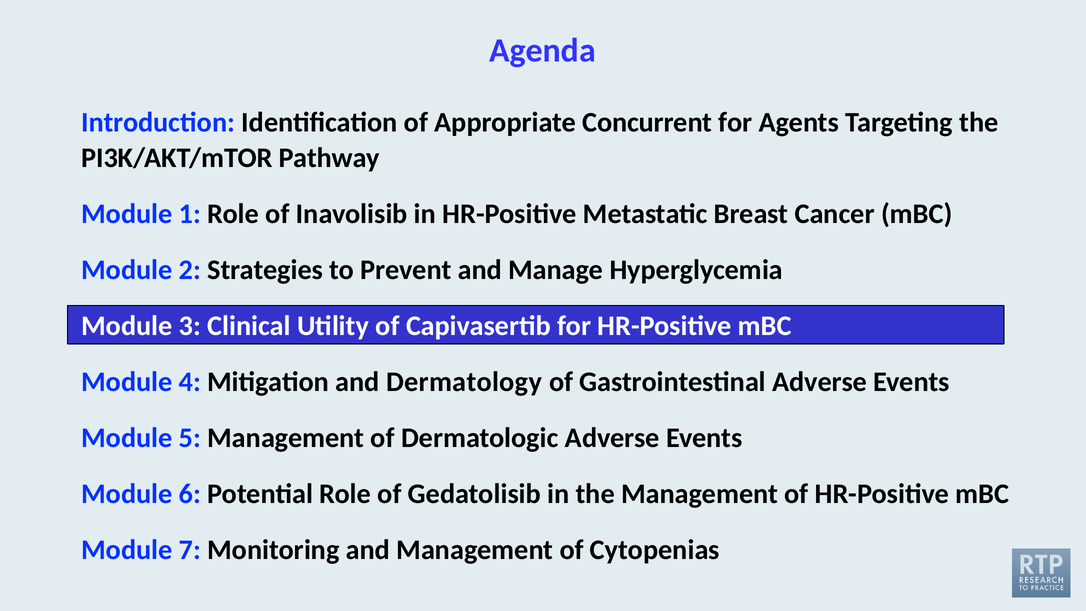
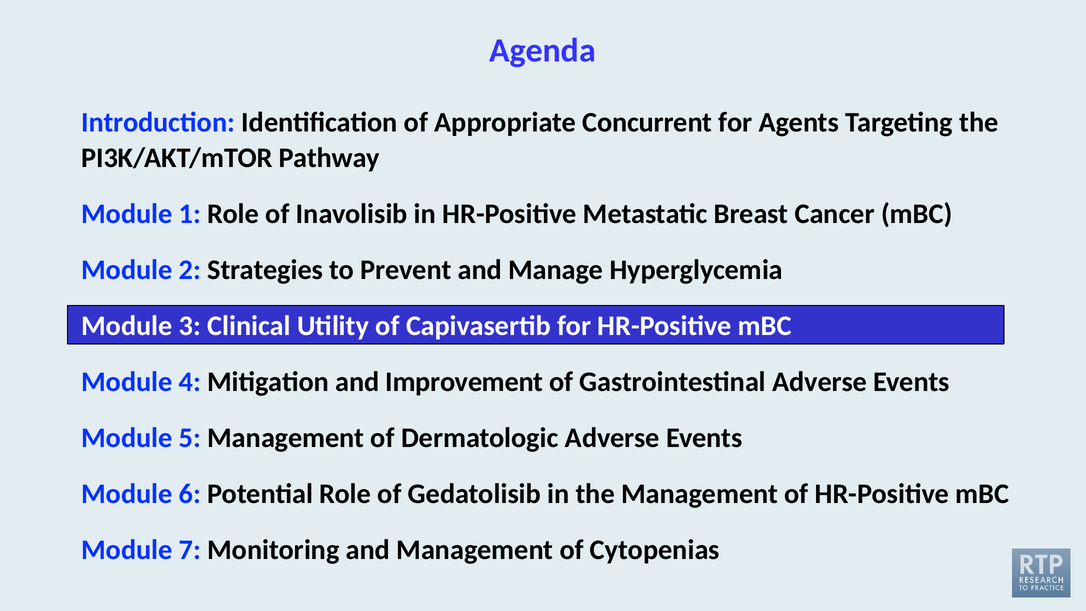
Dermatology: Dermatology -> Improvement (464, 382)
